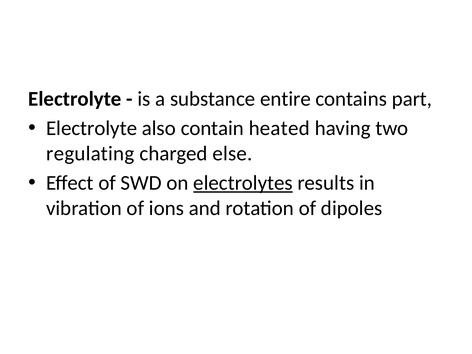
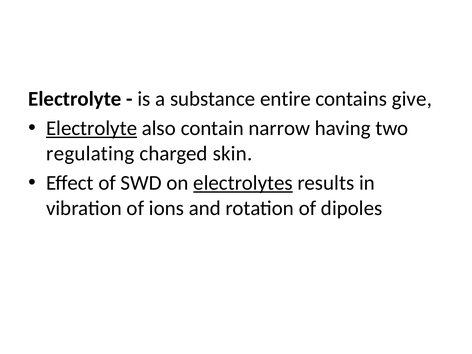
part: part -> give (412, 99)
Electrolyte underline: none -> present (92, 128)
heated: heated -> narrow (279, 128)
else: else -> skin (233, 154)
